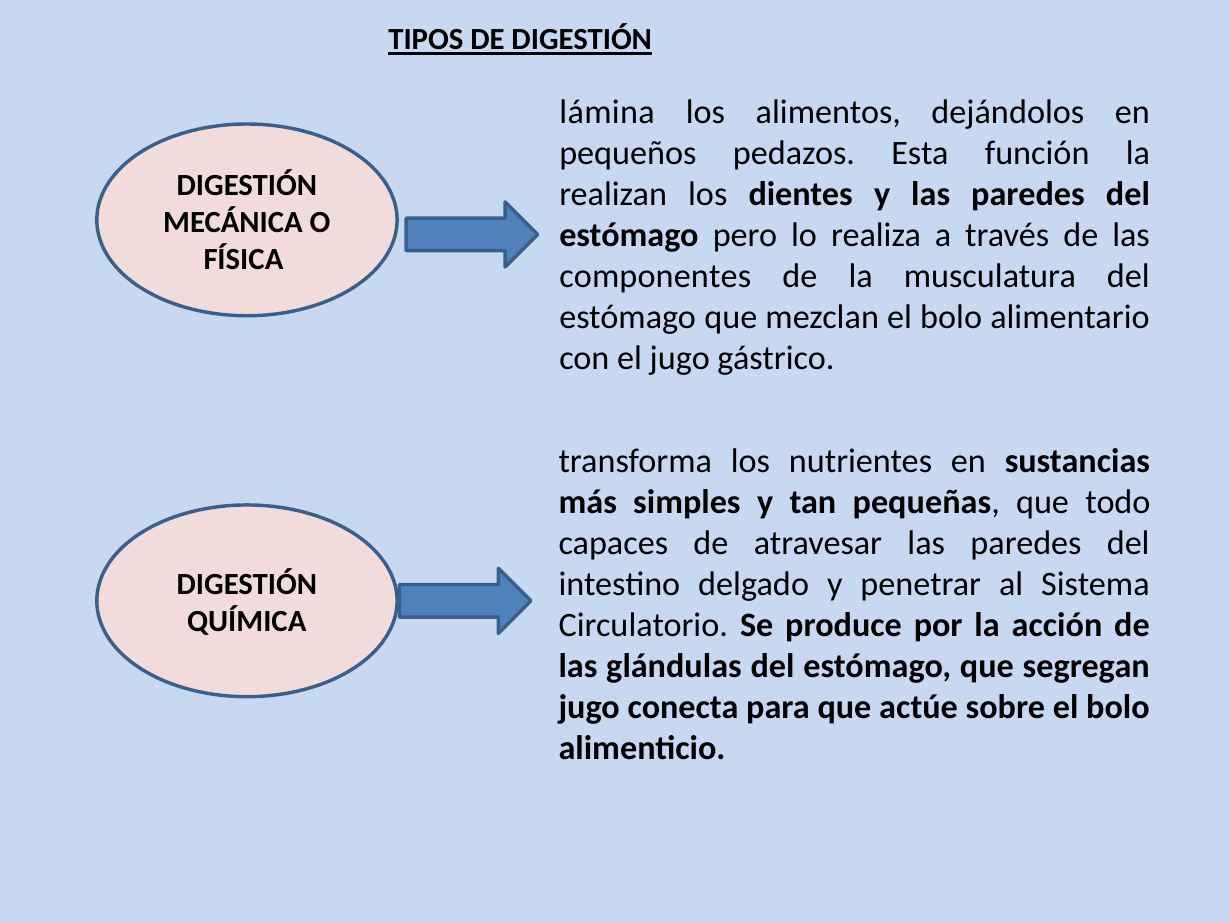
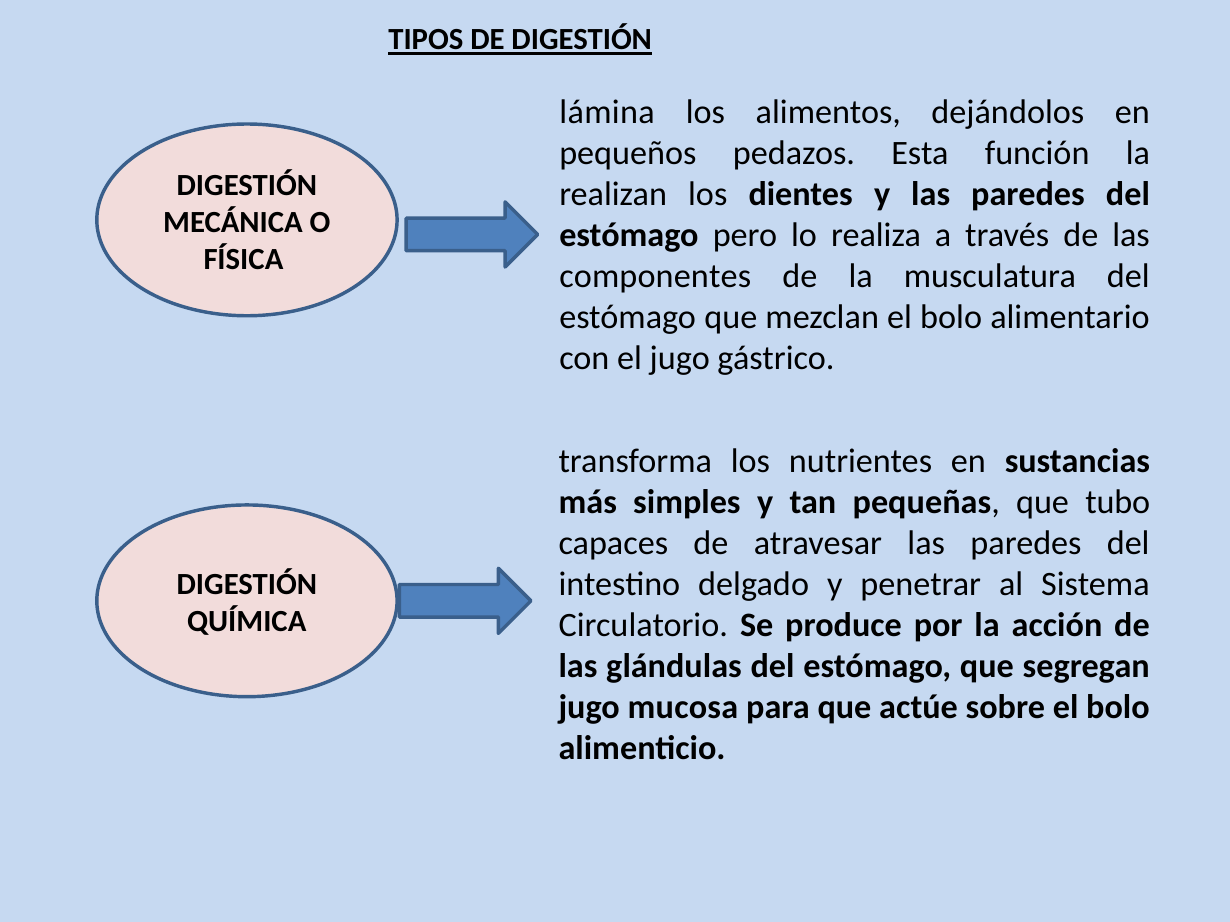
todo: todo -> tubo (1118, 502)
conecta: conecta -> mucosa (683, 707)
